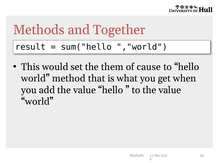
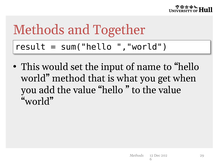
them: them -> input (112, 67)
cause: cause -> name (149, 67)
